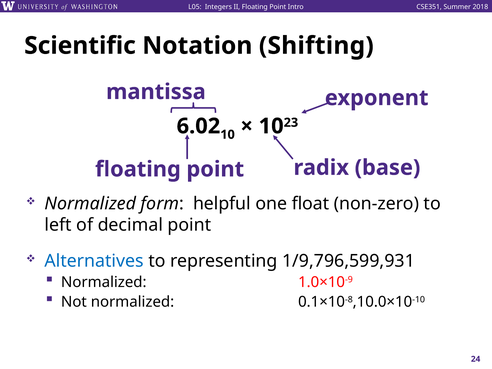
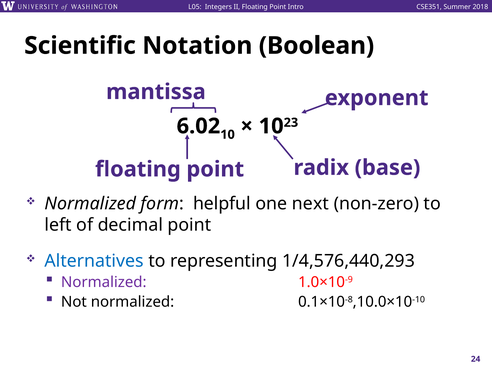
Shifting: Shifting -> Boolean (316, 46)
float: float -> next (310, 204)
1/9,796,599,931: 1/9,796,599,931 -> 1/4,576,440,293 (349, 261)
Normalized colour: black -> purple (104, 282)
